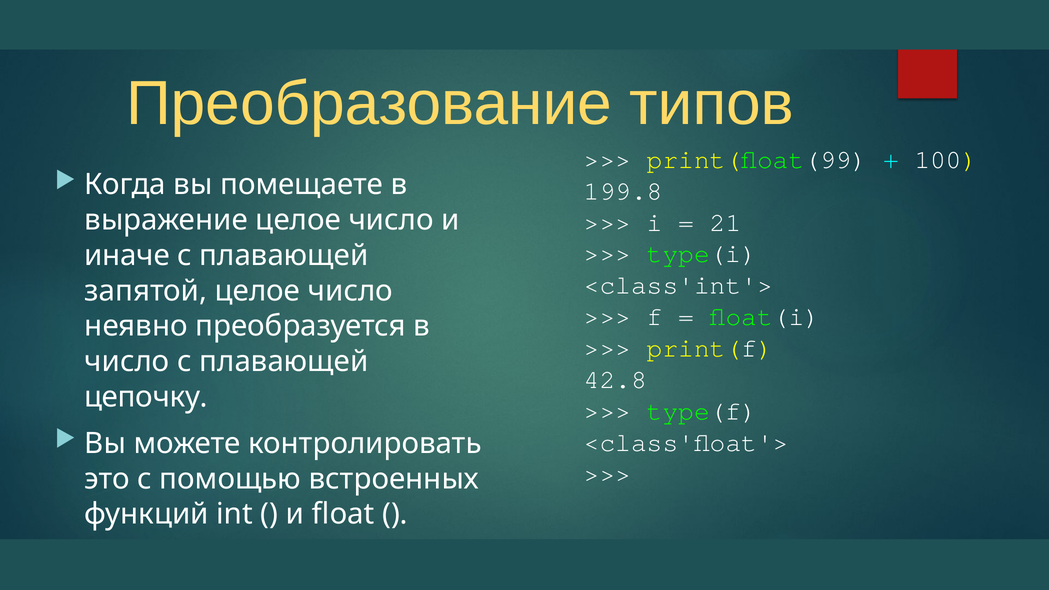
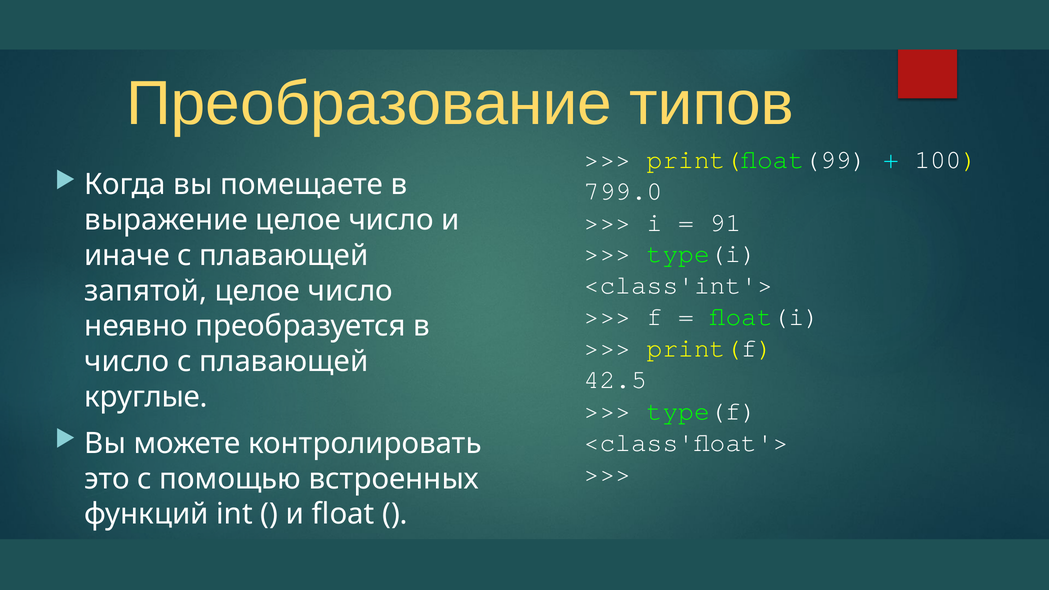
199.8: 199.8 -> 799.0 (623, 191)
21: 21 -> 91 (726, 222)
42.8: 42.8 -> 42.5 (615, 380)
цепочку: цепочку -> круглые (146, 397)
